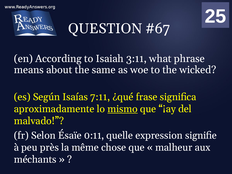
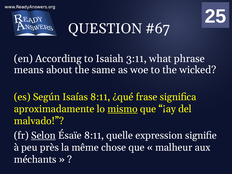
Isaías 7:11: 7:11 -> 8:11 (100, 97)
Selon underline: none -> present (43, 135)
Ésaïe 0:11: 0:11 -> 8:11 (94, 135)
